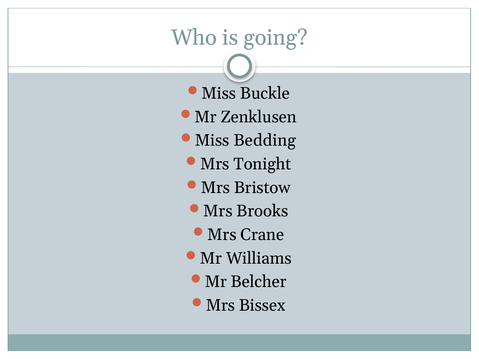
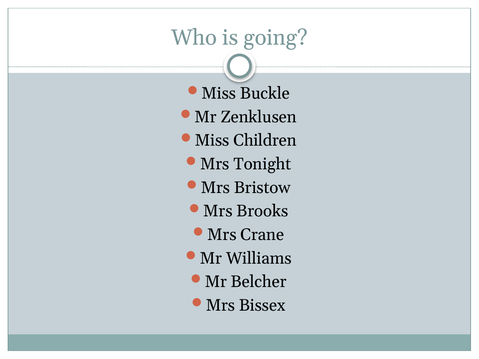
Bedding: Bedding -> Children (265, 141)
